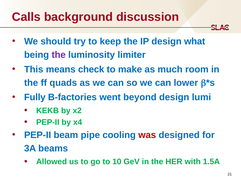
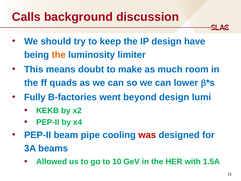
what: what -> have (195, 41)
the colour: purple -> orange (59, 55)
check: check -> doubt (91, 69)
